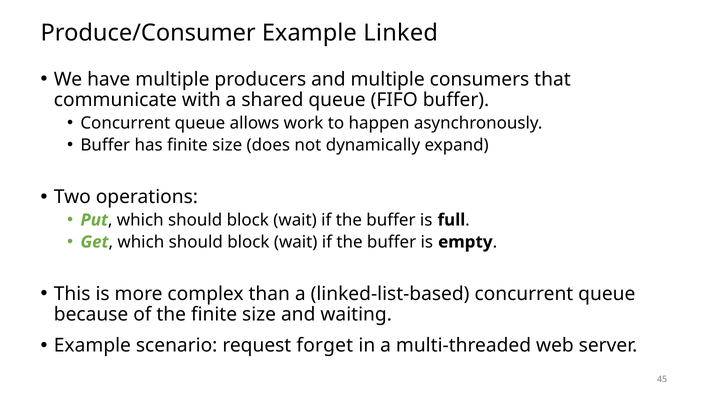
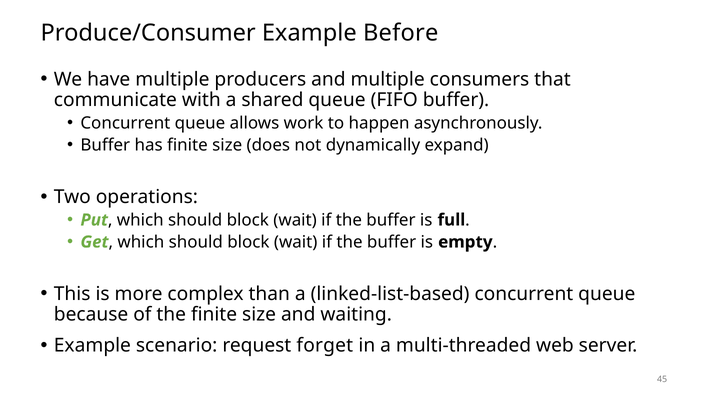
Linked: Linked -> Before (401, 33)
